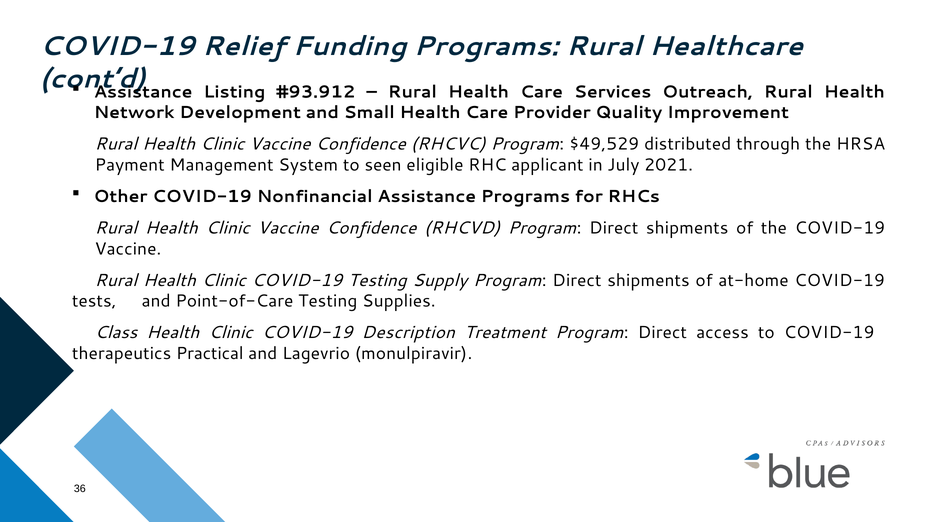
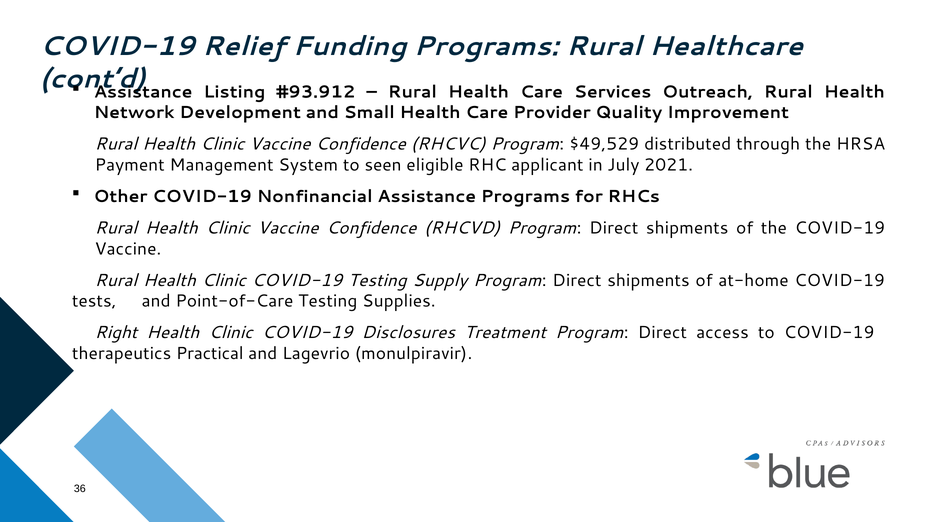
Class: Class -> Right (116, 333)
Description: Description -> Disclosures (408, 333)
